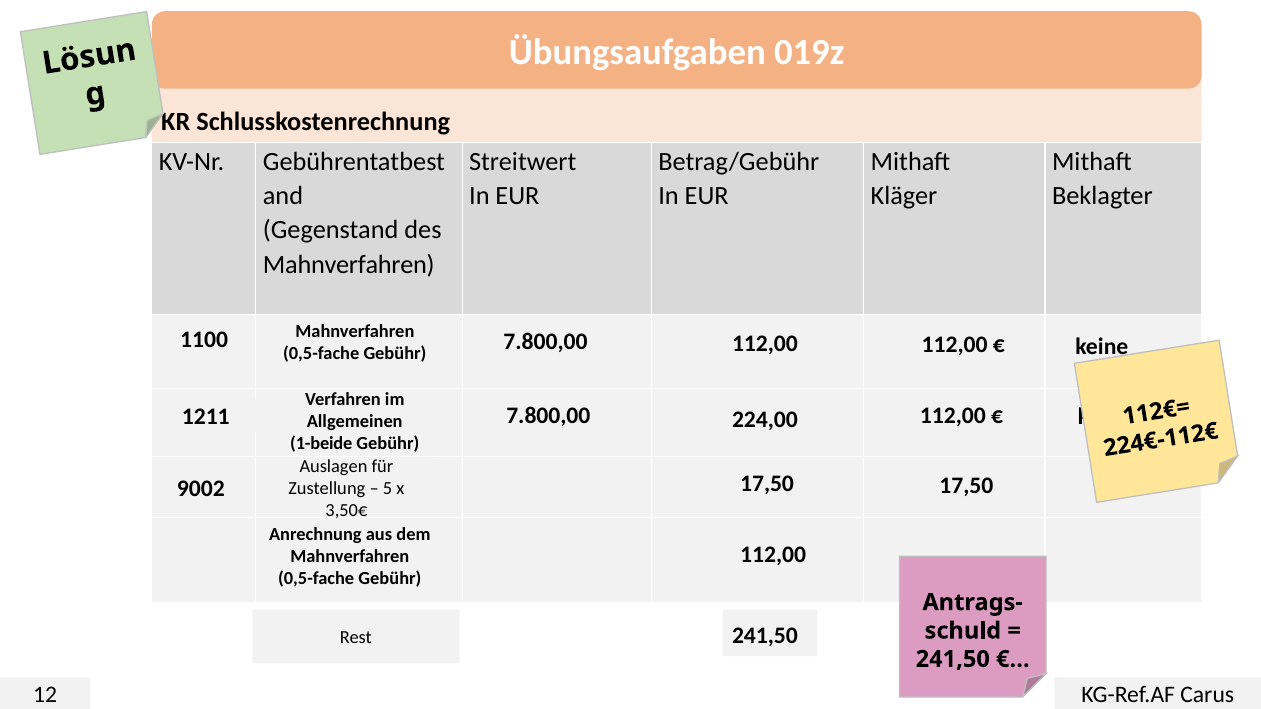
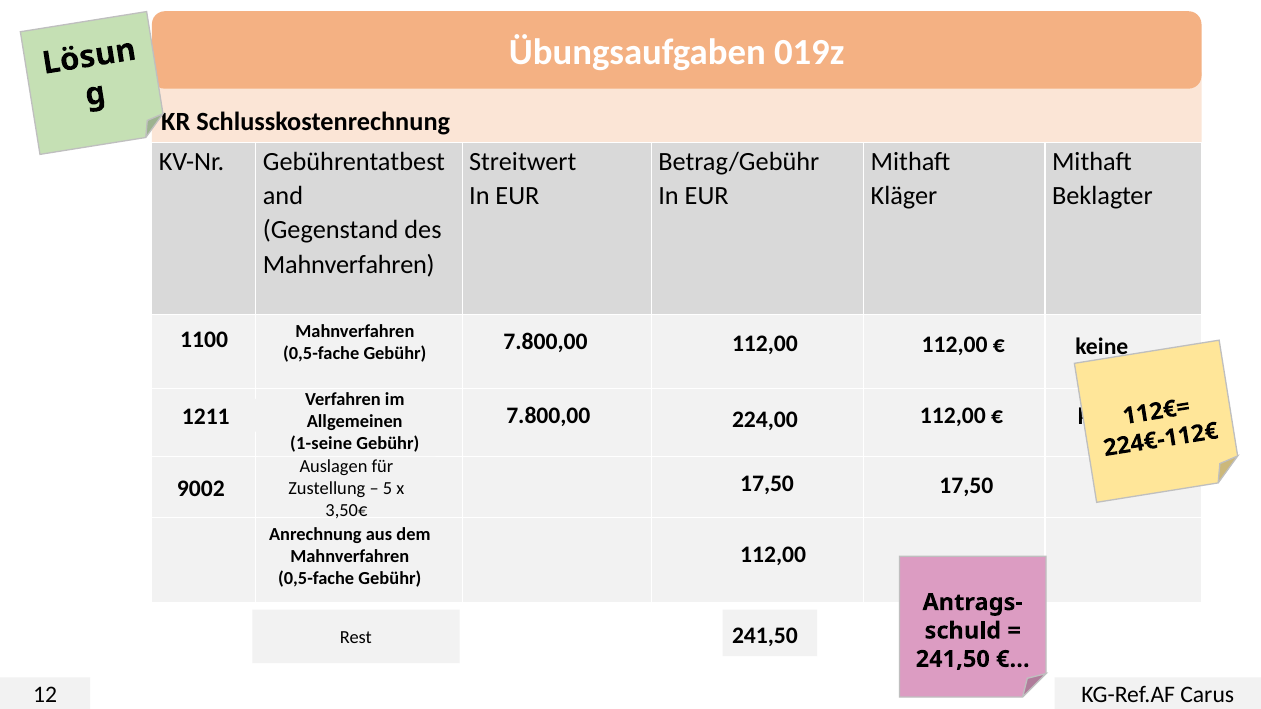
1-beide: 1-beide -> 1-seine (321, 443)
